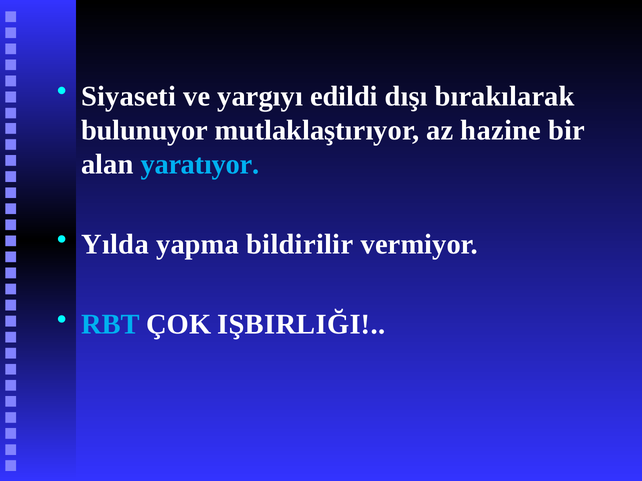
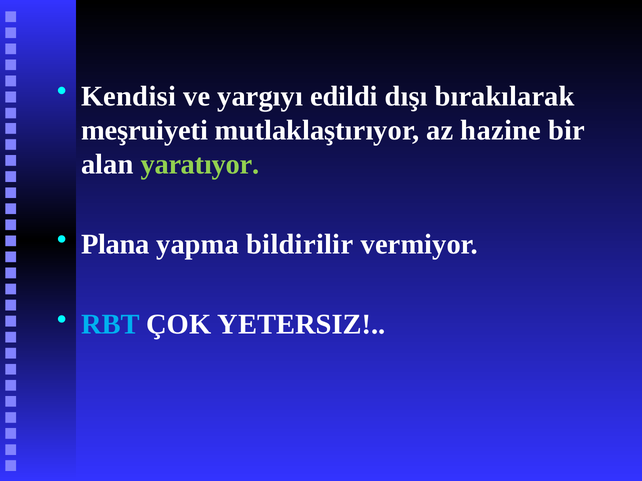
Siyaseti: Siyaseti -> Kendisi (129, 96)
bulunuyor: bulunuyor -> meşruiyeti (145, 131)
yaratıyor colour: light blue -> light green (200, 165)
Yılda: Yılda -> Plana (115, 245)
IŞBIRLIĞI: IŞBIRLIĞI -> YETERSIZ (301, 325)
